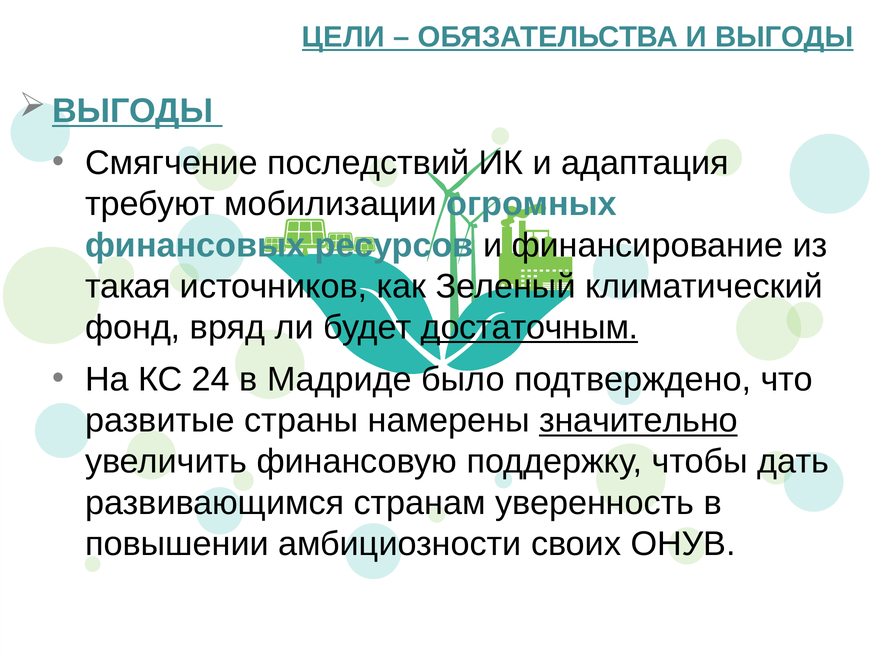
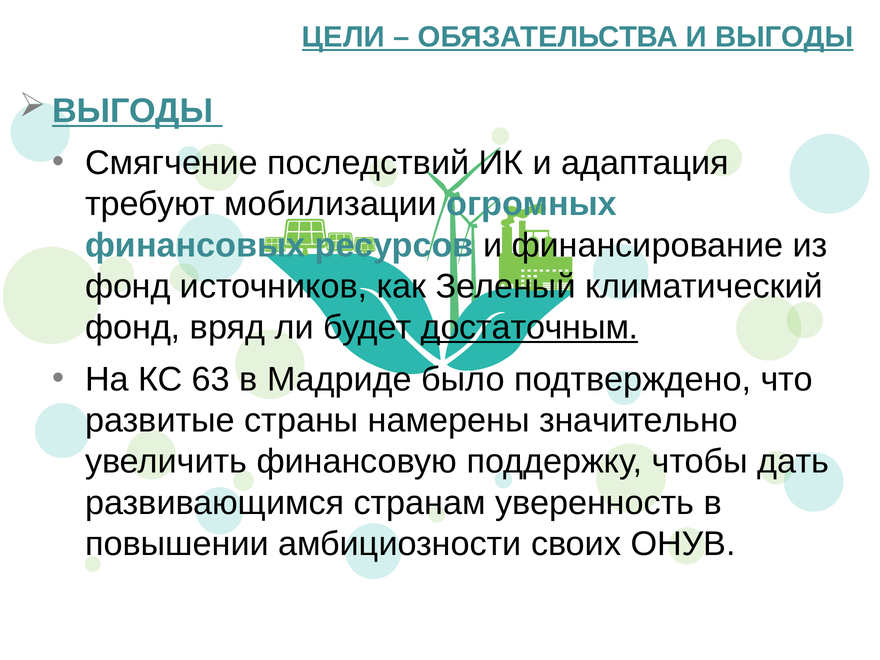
такая: такая -> фонд (128, 286)
24: 24 -> 63 (211, 380)
значительно underline: present -> none (638, 421)
